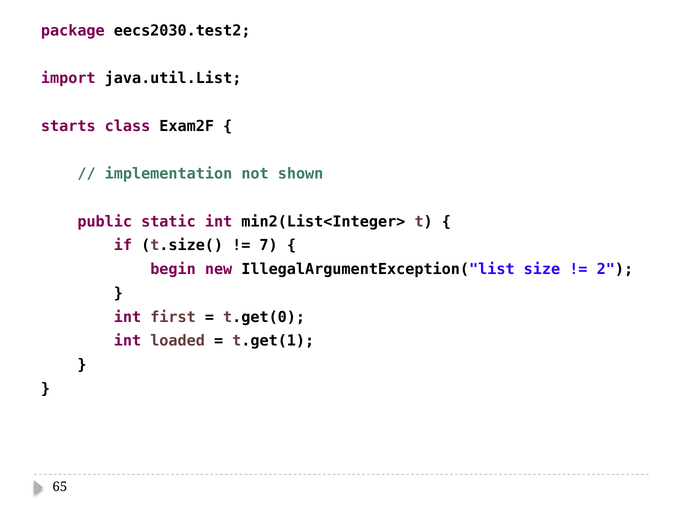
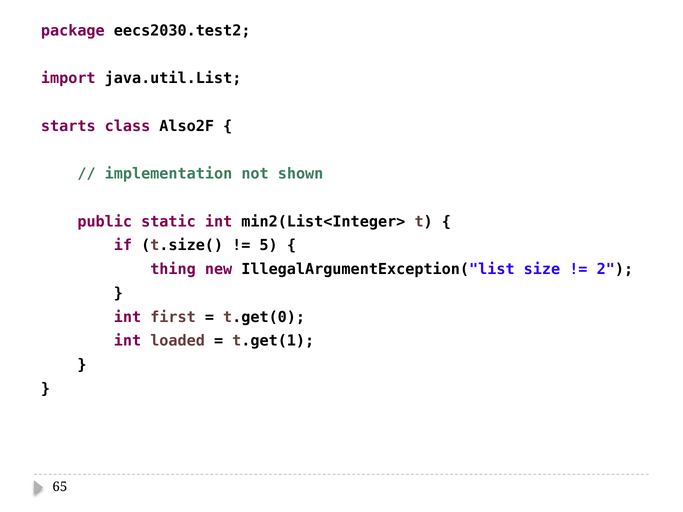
Exam2F: Exam2F -> Also2F (187, 126)
7: 7 -> 5 (269, 246)
begin: begin -> thing (173, 269)
